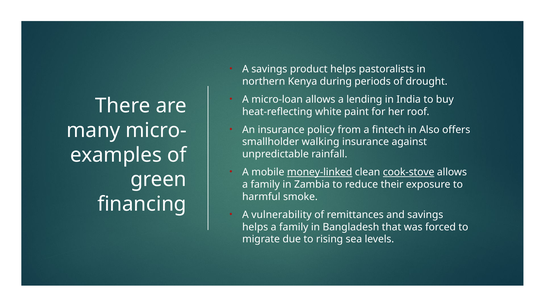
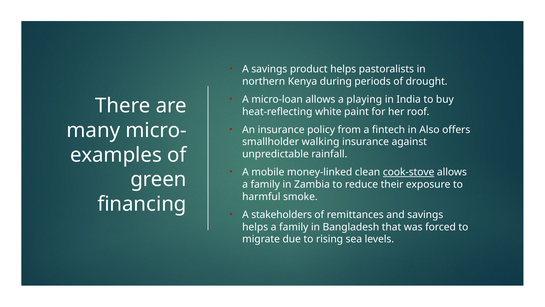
lending: lending -> playing (364, 99)
money-linked underline: present -> none (320, 172)
vulnerability: vulnerability -> stakeholders (282, 214)
